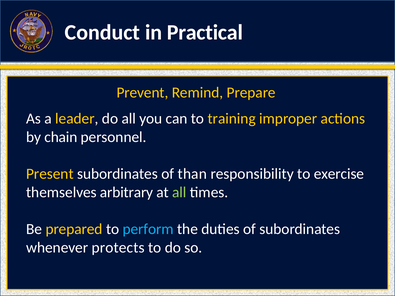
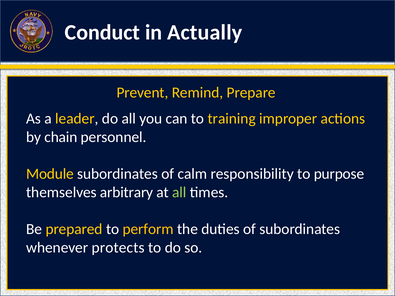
Practical: Practical -> Actually (205, 32)
Present: Present -> Module (50, 174)
than: than -> calm (192, 174)
exercise: exercise -> purpose (339, 174)
perform colour: light blue -> yellow (148, 229)
